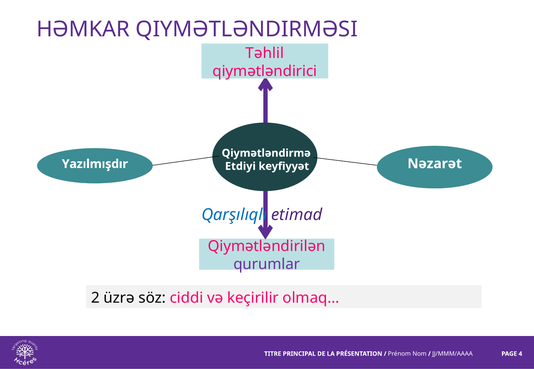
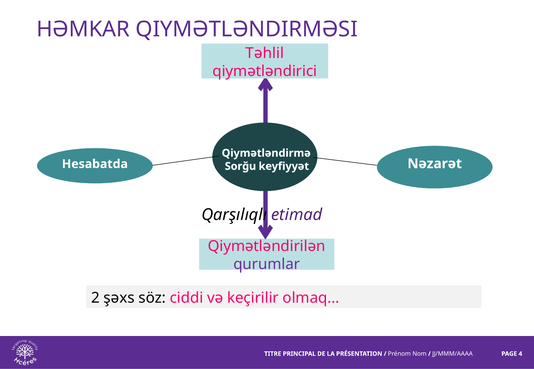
Yazılmışdır: Yazılmışdır -> Hesabatda (95, 164)
Etdiyi: Etdiyi -> Sorğu (240, 167)
Qarşılıqlı colour: blue -> black (234, 215)
üzrə: üzrə -> şəxs (119, 298)
